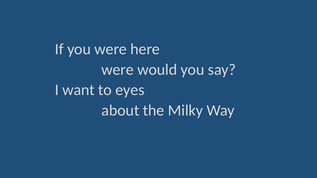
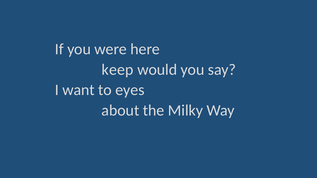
were: were -> keep (118, 70)
